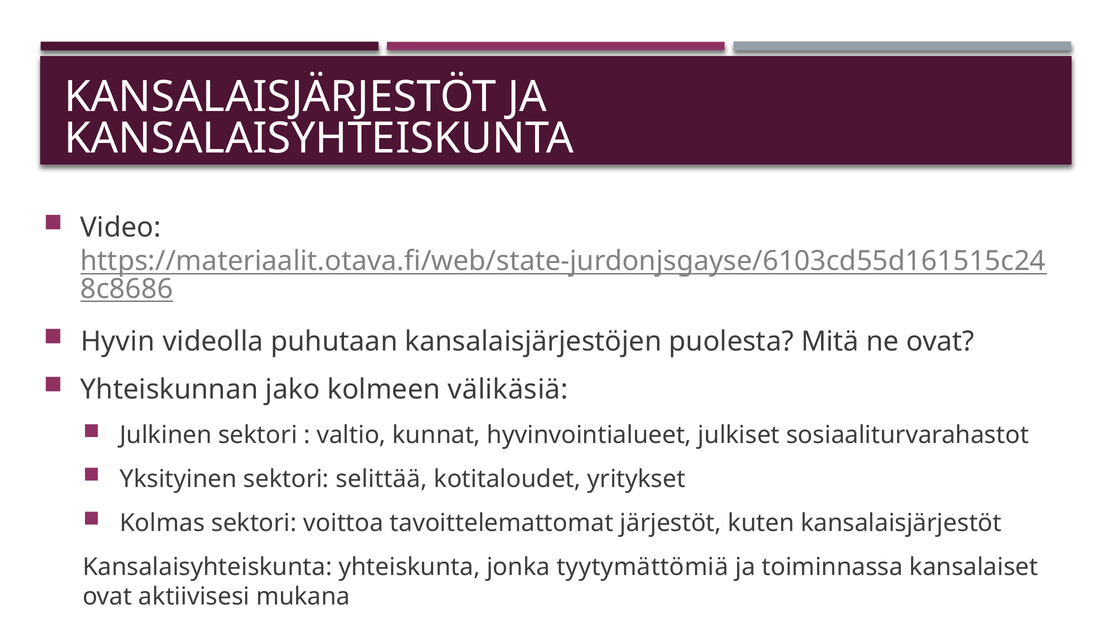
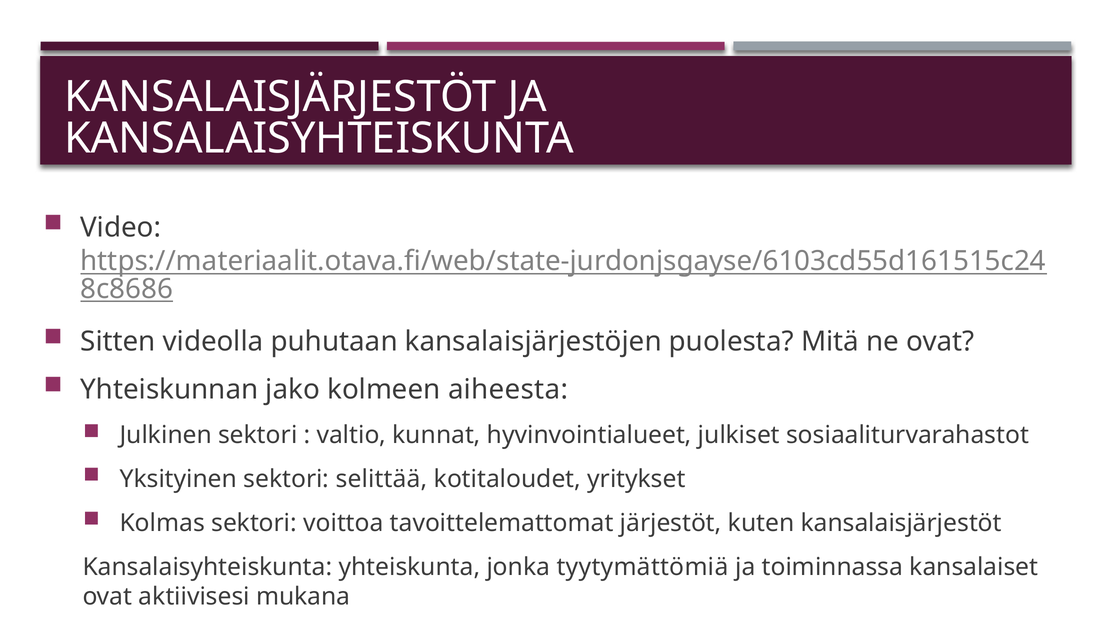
Hyvin: Hyvin -> Sitten (118, 341)
välikäsiä: välikäsiä -> aiheesta (508, 389)
